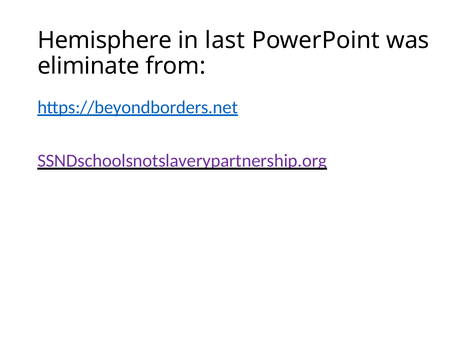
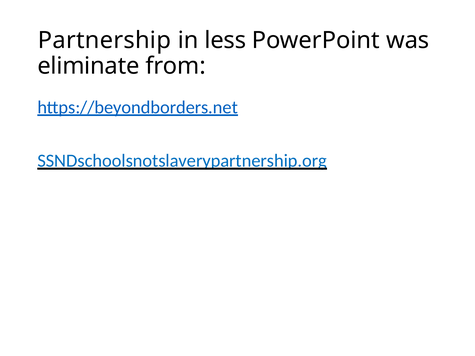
Hemisphere: Hemisphere -> Partnership (104, 40)
last: last -> less (225, 40)
SSNDschoolsnotslaverypartnership.org colour: purple -> blue (182, 161)
